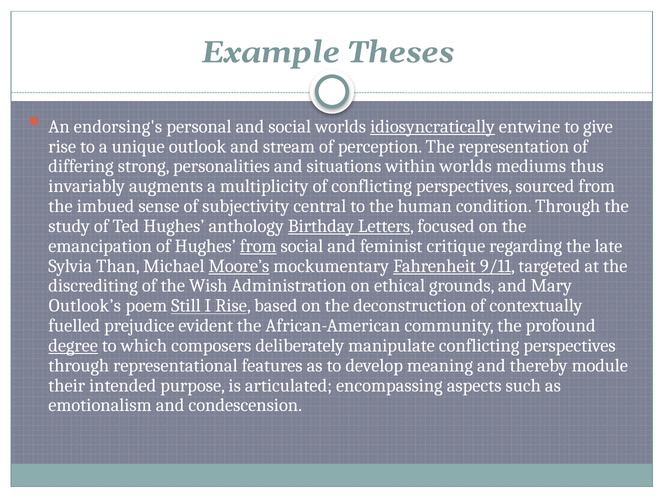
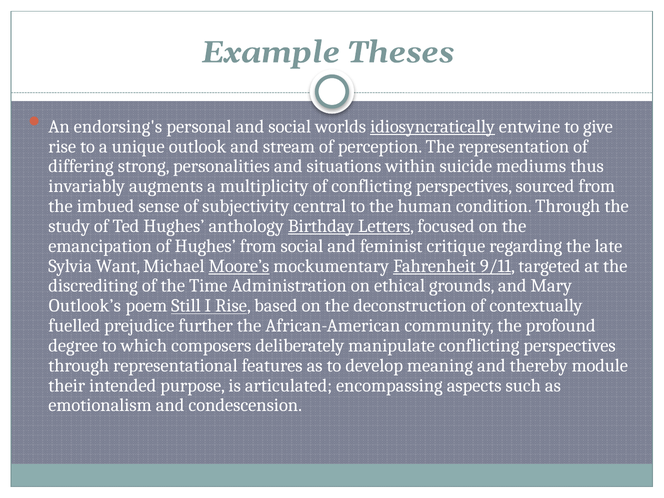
within worlds: worlds -> suicide (466, 166)
from underline: present -> none (258, 246)
Than: Than -> Want (118, 266)
Wish: Wish -> Time (208, 286)
evident: evident -> further (206, 326)
degree underline: present -> none (73, 346)
